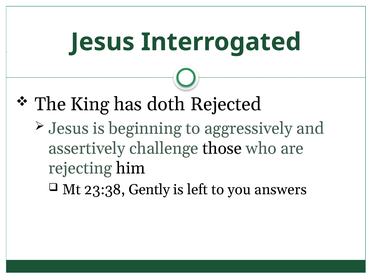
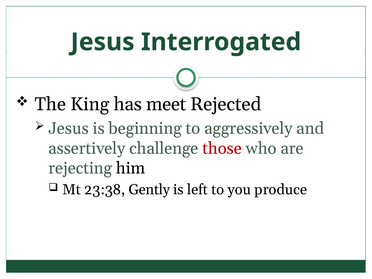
doth: doth -> meet (166, 104)
those colour: black -> red (222, 148)
answers: answers -> produce (281, 189)
